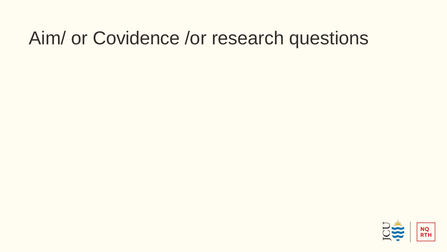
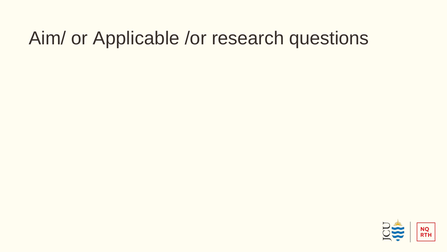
Covidence: Covidence -> Applicable (136, 38)
